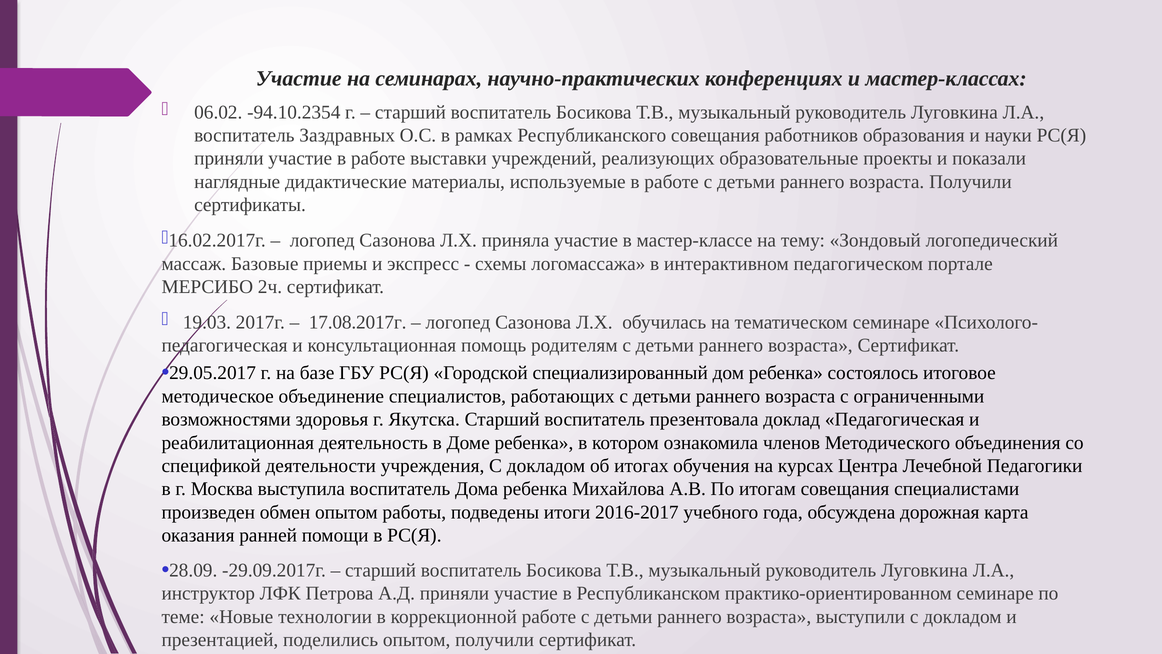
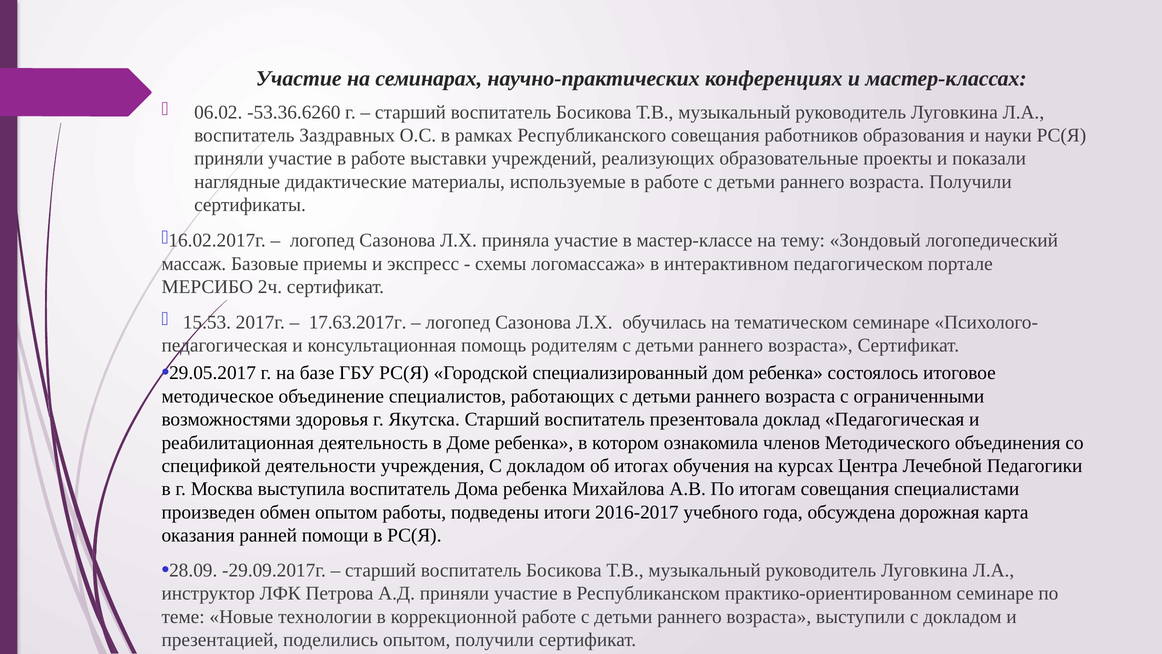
-94.10.2354: -94.10.2354 -> -53.36.6260 (294, 112)
19.03: 19.03 -> 15.53 (207, 322)
17.08.2017г: 17.08.2017г -> 17.63.2017г (358, 322)
